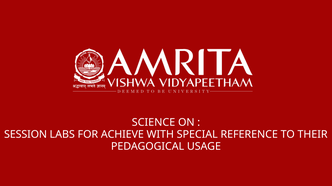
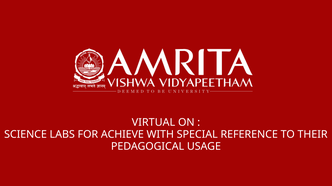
SCIENCE: SCIENCE -> VIRTUAL (153, 123)
SESSION: SESSION -> SCIENCE (26, 135)
